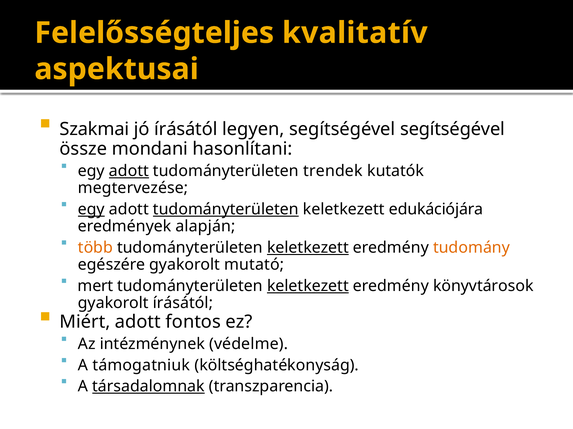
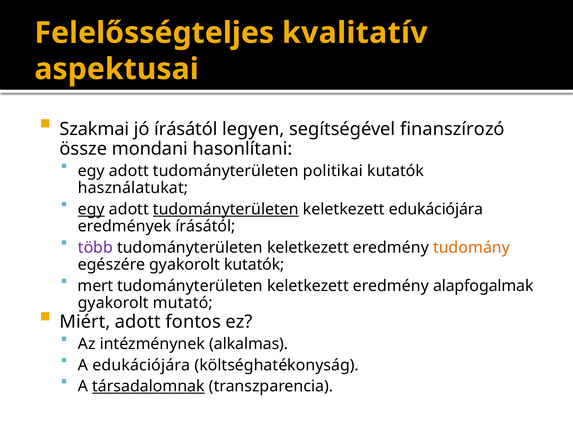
segítségével segítségével: segítségével -> finanszírozó (452, 129)
adott underline: present -> none (129, 171)
trendek: trendek -> politikai (333, 171)
megtervezése: megtervezése -> használatukat (133, 188)
eredmények alapján: alapján -> írásától (206, 227)
több colour: orange -> purple (95, 248)
keletkezett underline: present -> none (308, 248)
gyakorolt mutató: mutató -> kutatók (254, 265)
keletkezett underline: present -> none (308, 286)
könyvtárosok: könyvtárosok -> alapfogalmak (483, 286)
gyakorolt írásától: írásától -> mutató (183, 304)
védelme: védelme -> alkalmas (249, 345)
A támogatniuk: támogatniuk -> edukációjára (141, 366)
